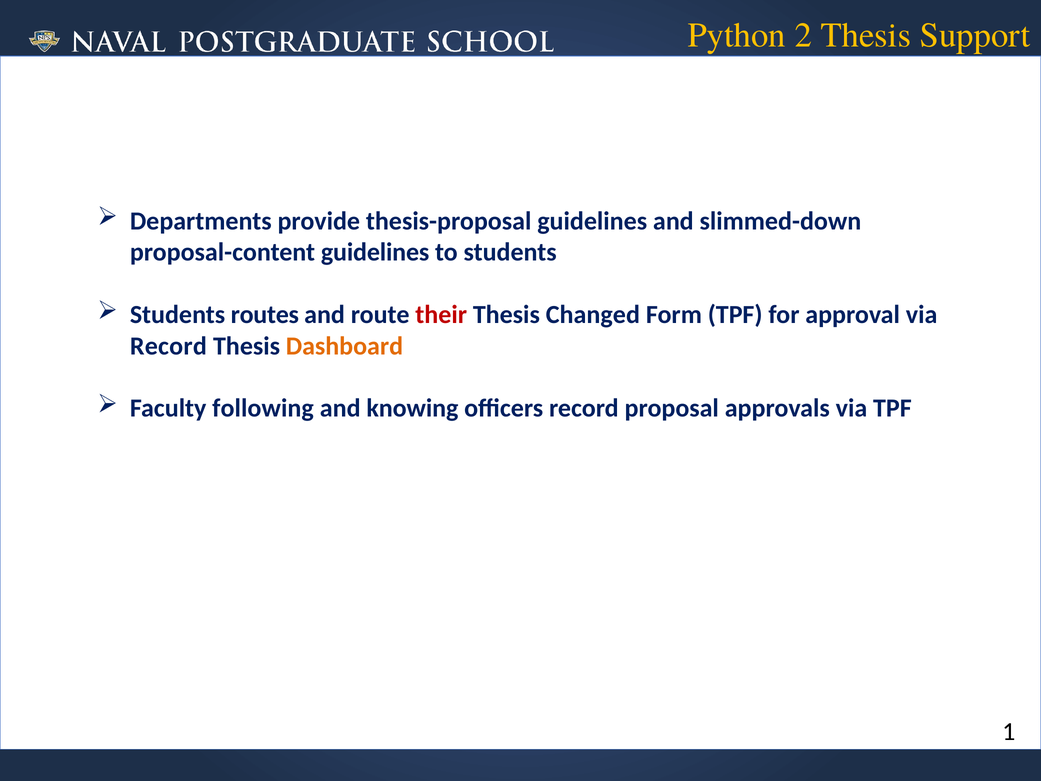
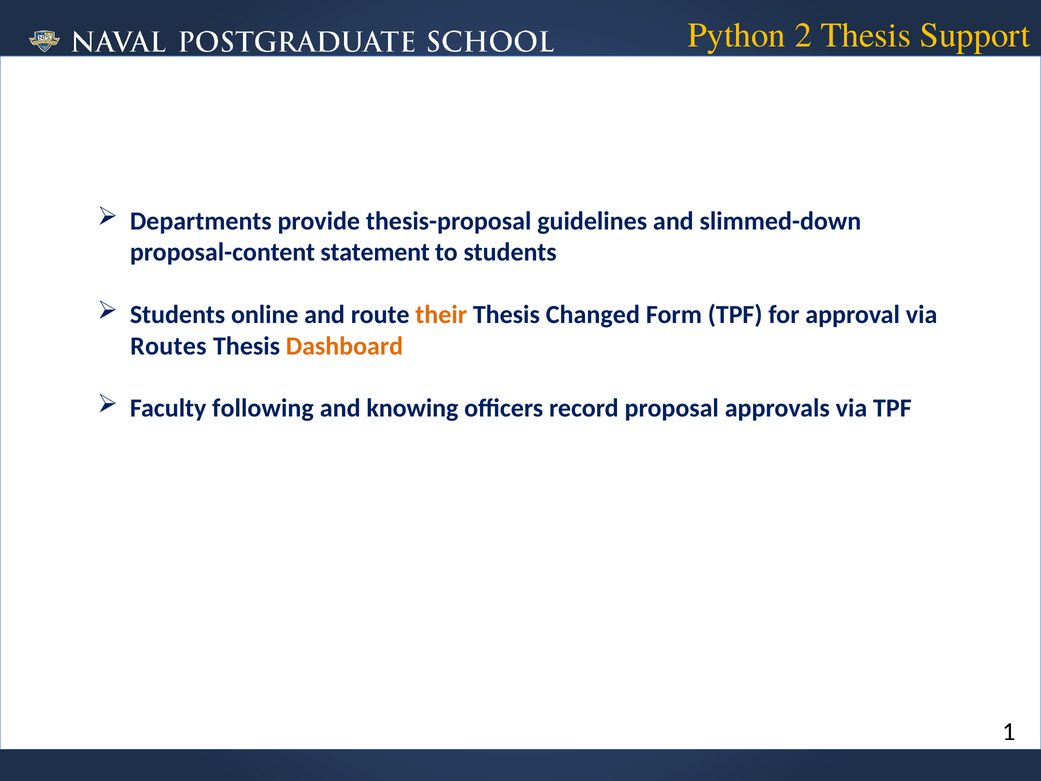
proposal-content guidelines: guidelines -> statement (375, 252)
routes: routes -> online (265, 315)
their colour: red -> orange (441, 315)
Record: Record -> Routes (168, 346)
